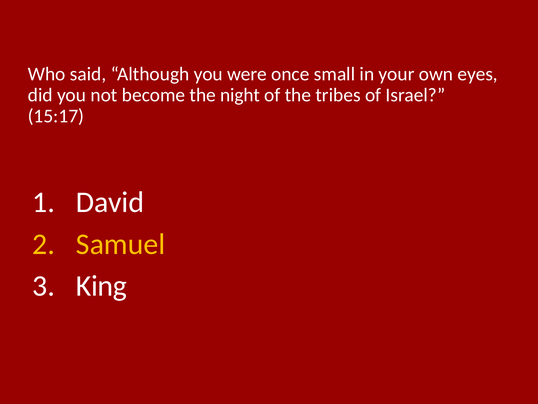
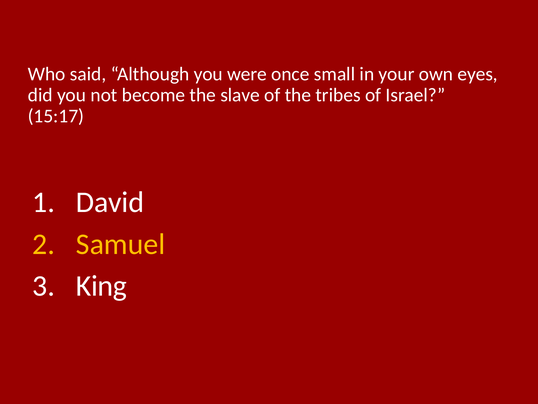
night: night -> slave (240, 95)
